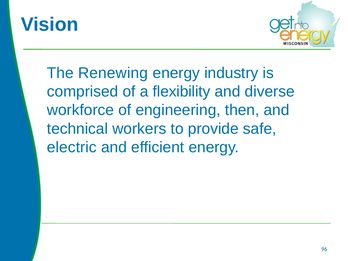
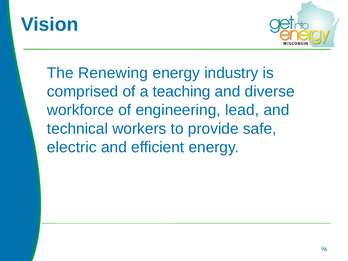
flexibility: flexibility -> teaching (182, 92)
then: then -> lead (242, 110)
